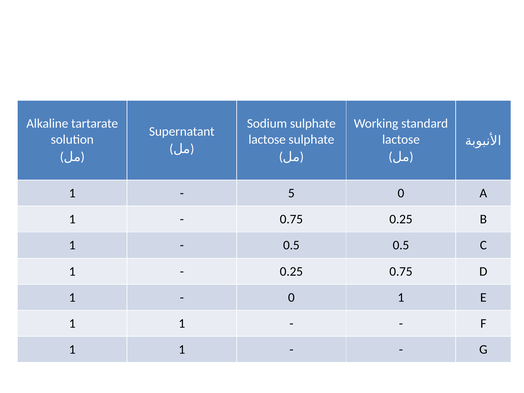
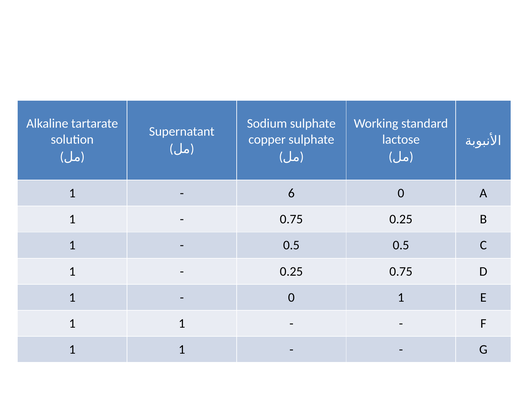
lactose: lactose -> copper (267, 140)
5: 5 -> 6 (291, 193)
